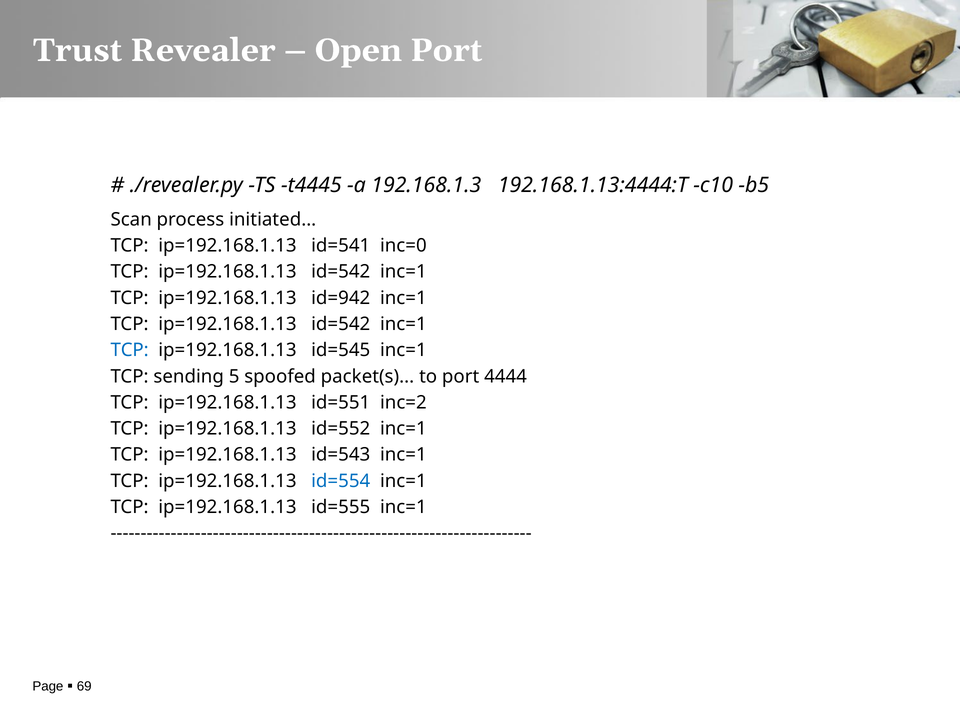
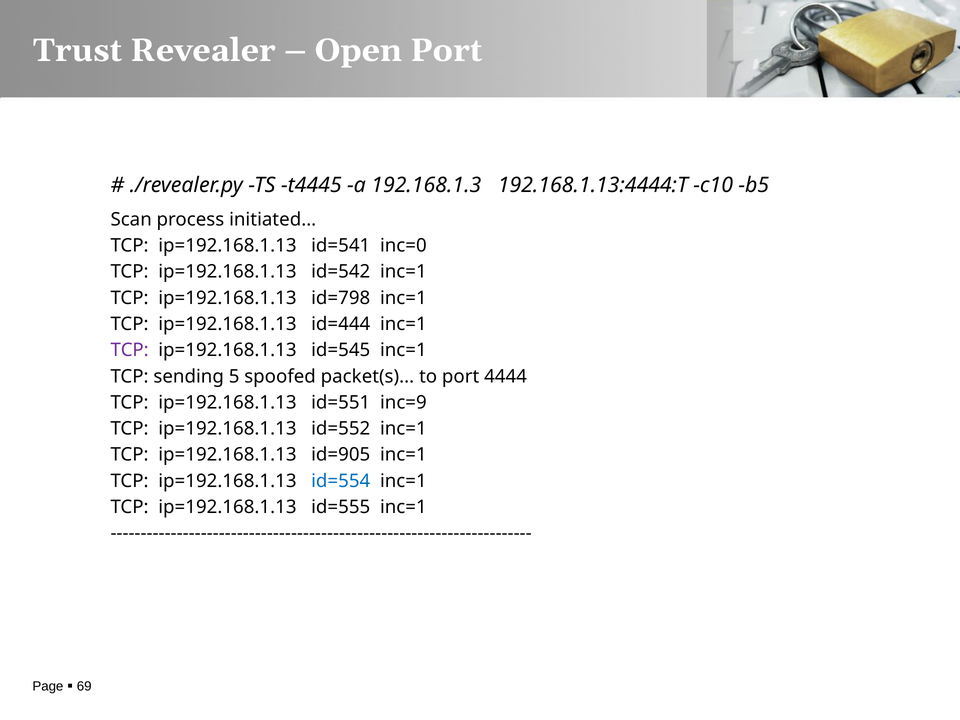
id=942: id=942 -> id=798 (341, 298)
id=542: id=542 -> id=444 (341, 324)
TCP colour: blue -> purple (130, 350)
inc=2: inc=2 -> inc=9 (403, 403)
id=543: id=543 -> id=905 (341, 455)
